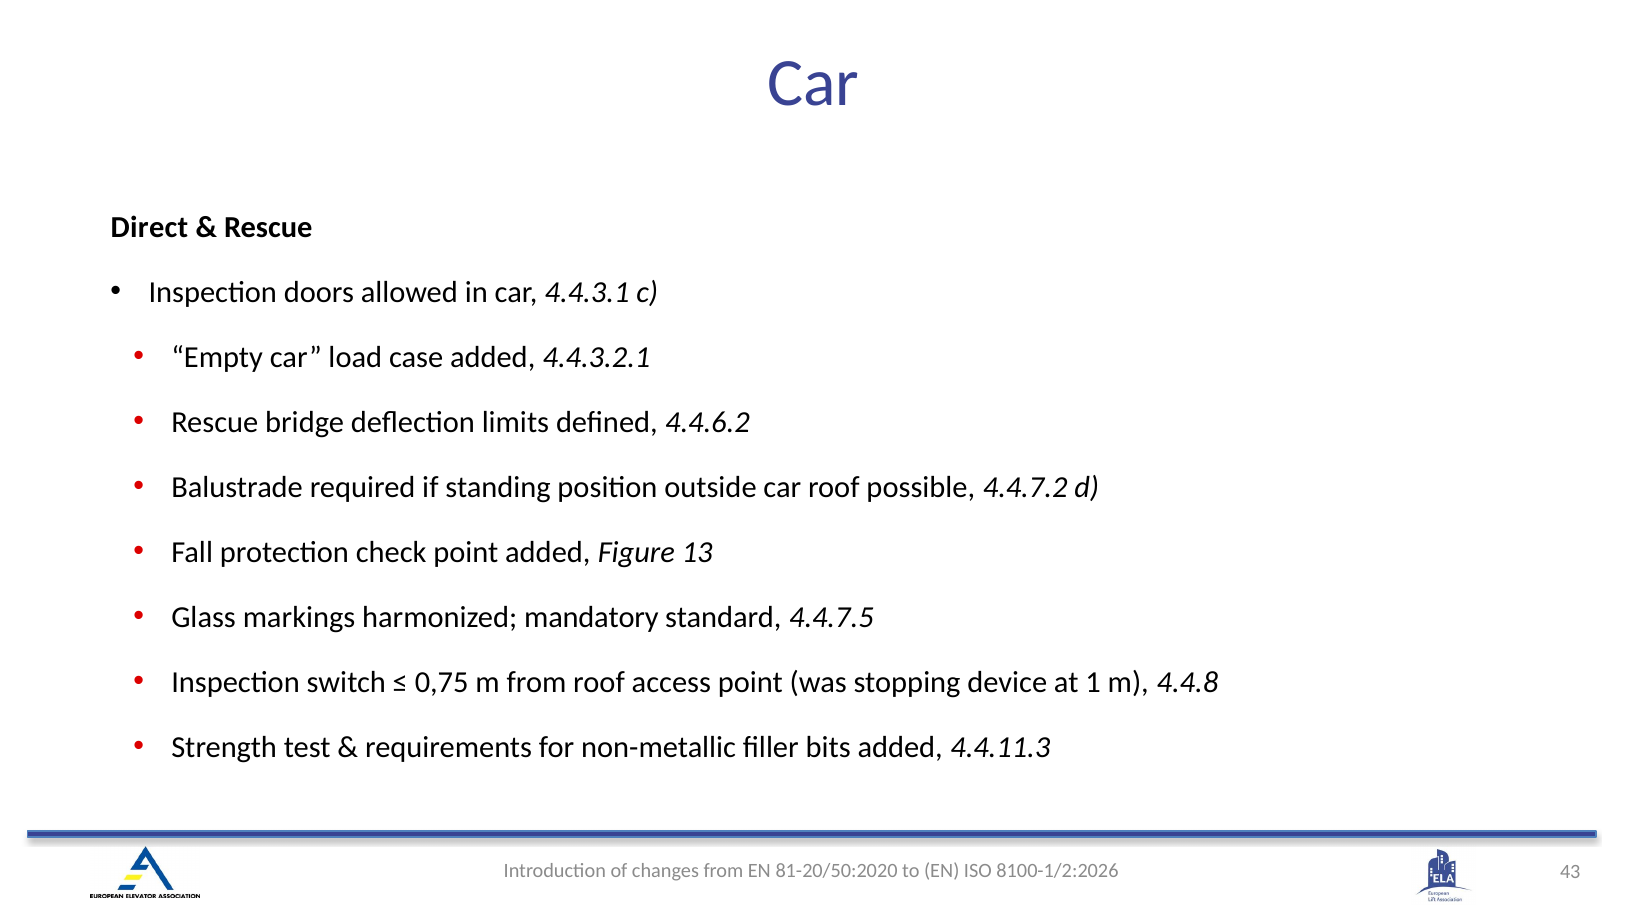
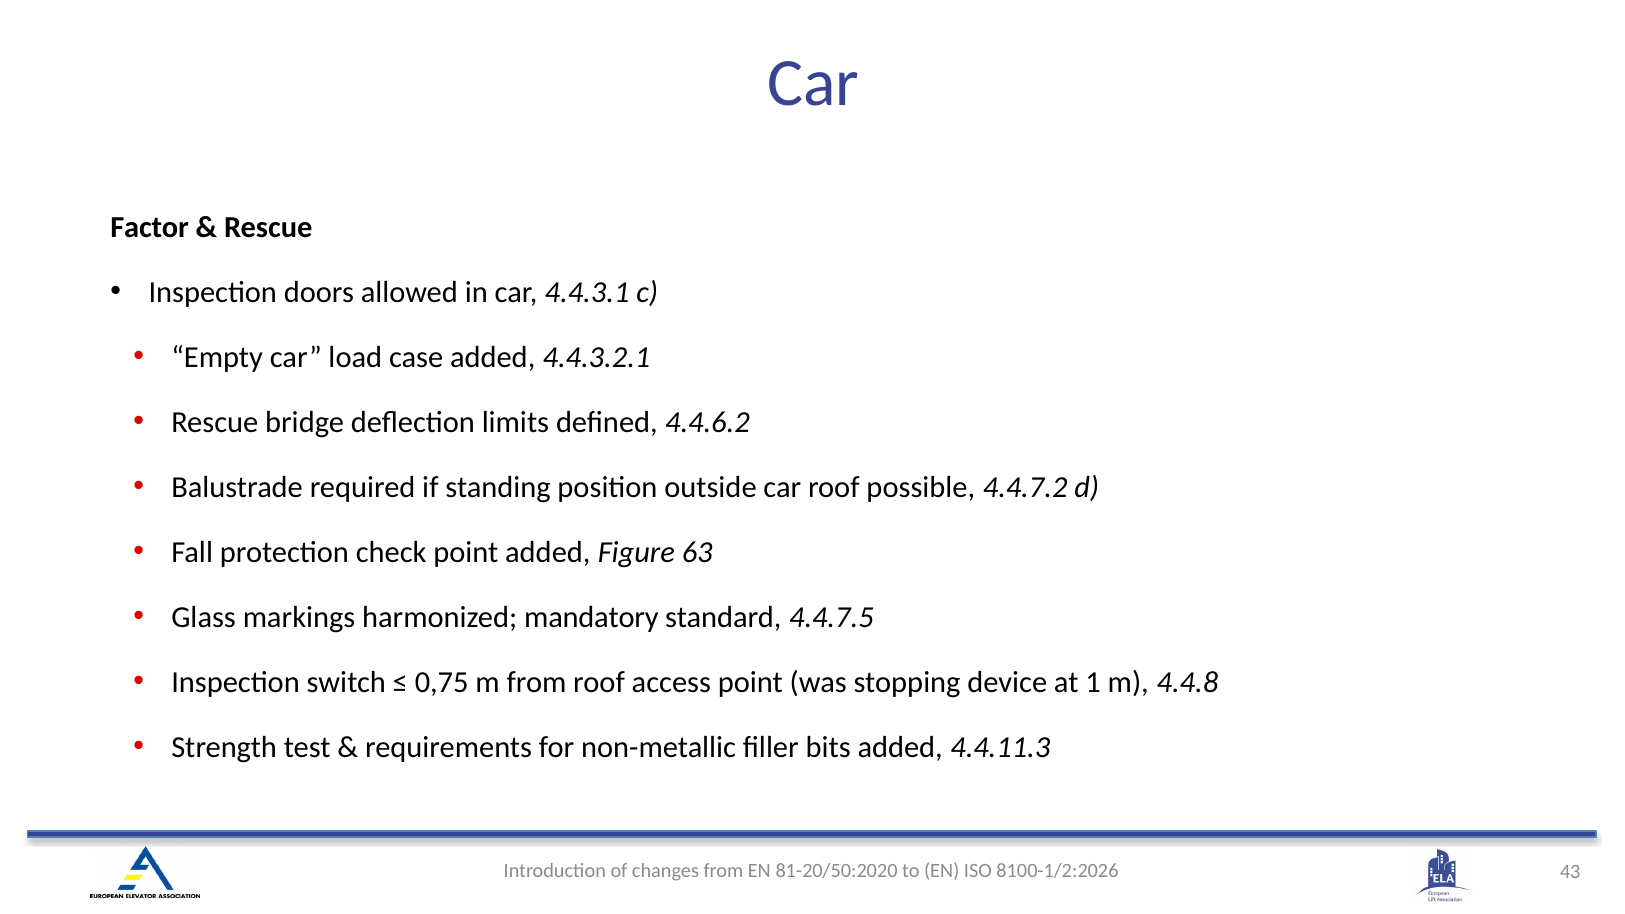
Direct: Direct -> Factor (150, 227)
13: 13 -> 63 (697, 552)
